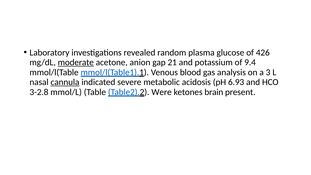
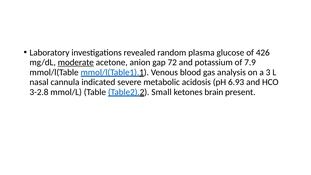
21: 21 -> 72 (172, 62)
9.4: 9.4 -> 7.9 (250, 62)
cannula underline: present -> none (65, 82)
Were: Were -> Small (162, 92)
